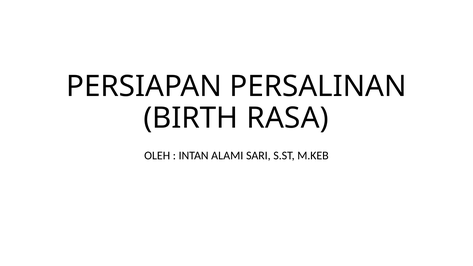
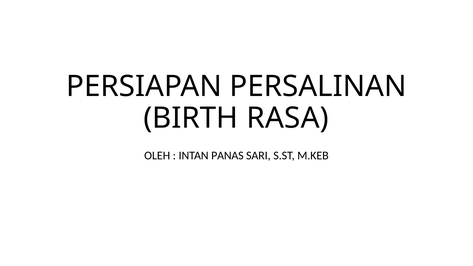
ALAMI: ALAMI -> PANAS (227, 156)
